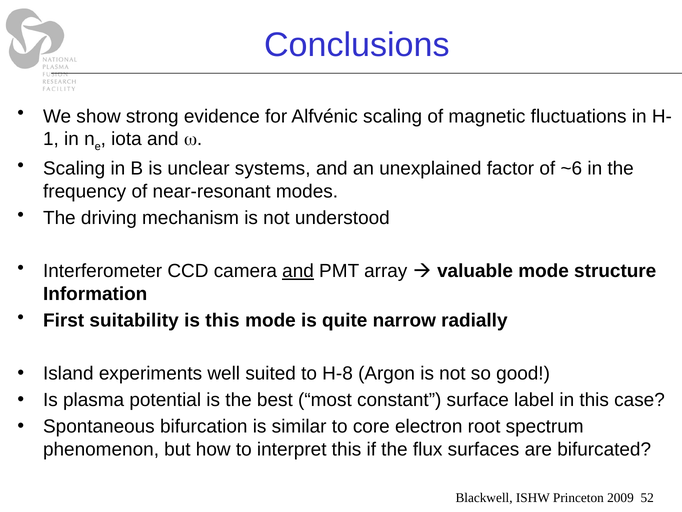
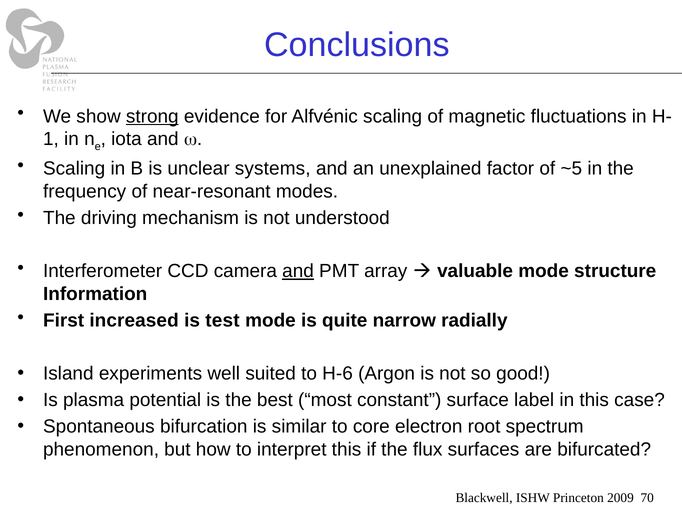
strong underline: none -> present (152, 116)
~6: ~6 -> ~5 (571, 169)
suitability: suitability -> increased (134, 320)
is this: this -> test (222, 320)
H-8: H-8 -> H-6 (338, 373)
52: 52 -> 70 (647, 497)
